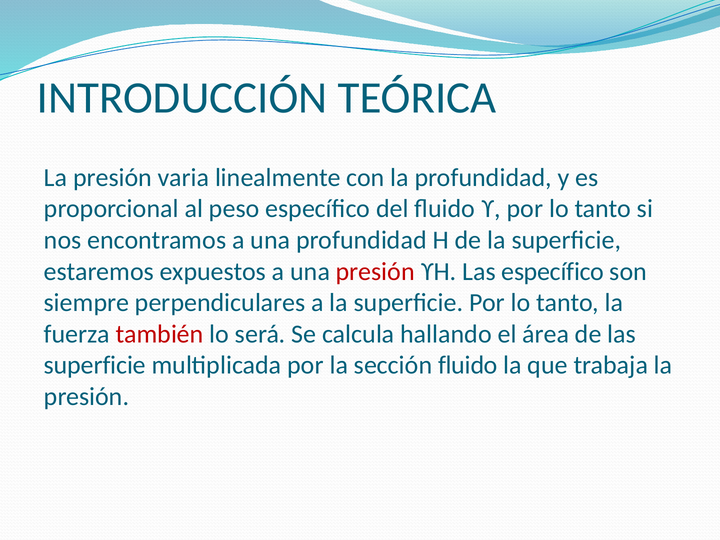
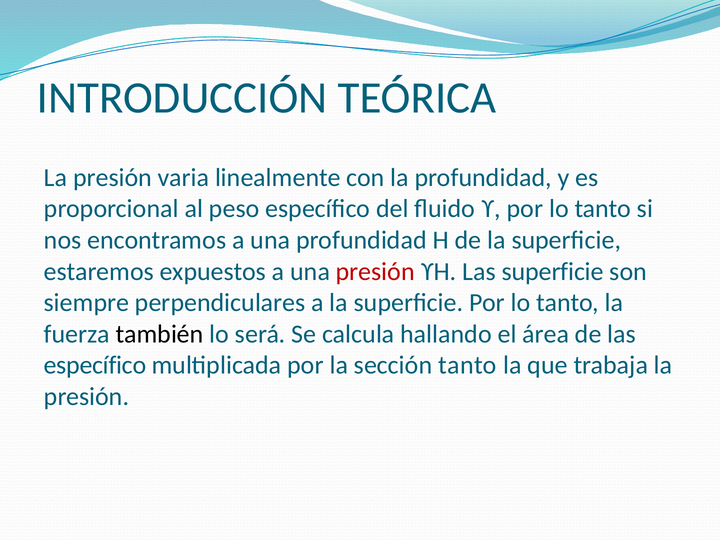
Las específico: específico -> superficie (553, 271)
también colour: red -> black (160, 334)
superficie: superficie -> específico (95, 365)
sección fluido: fluido -> tanto (468, 365)
